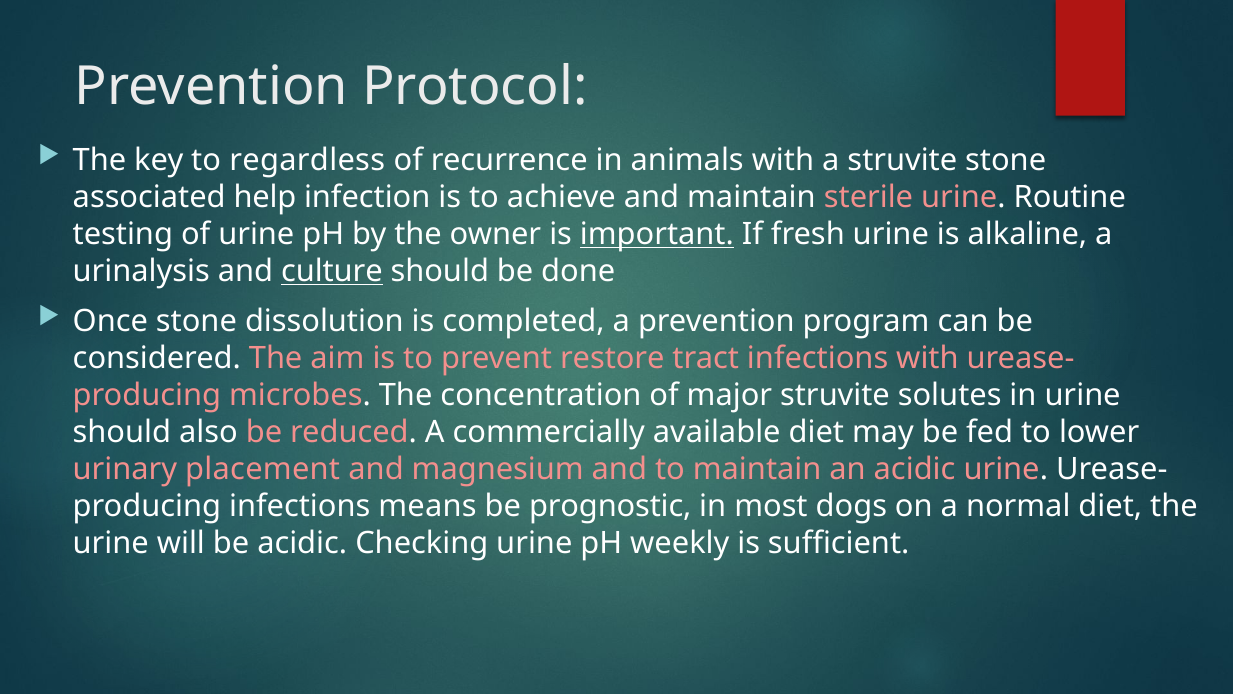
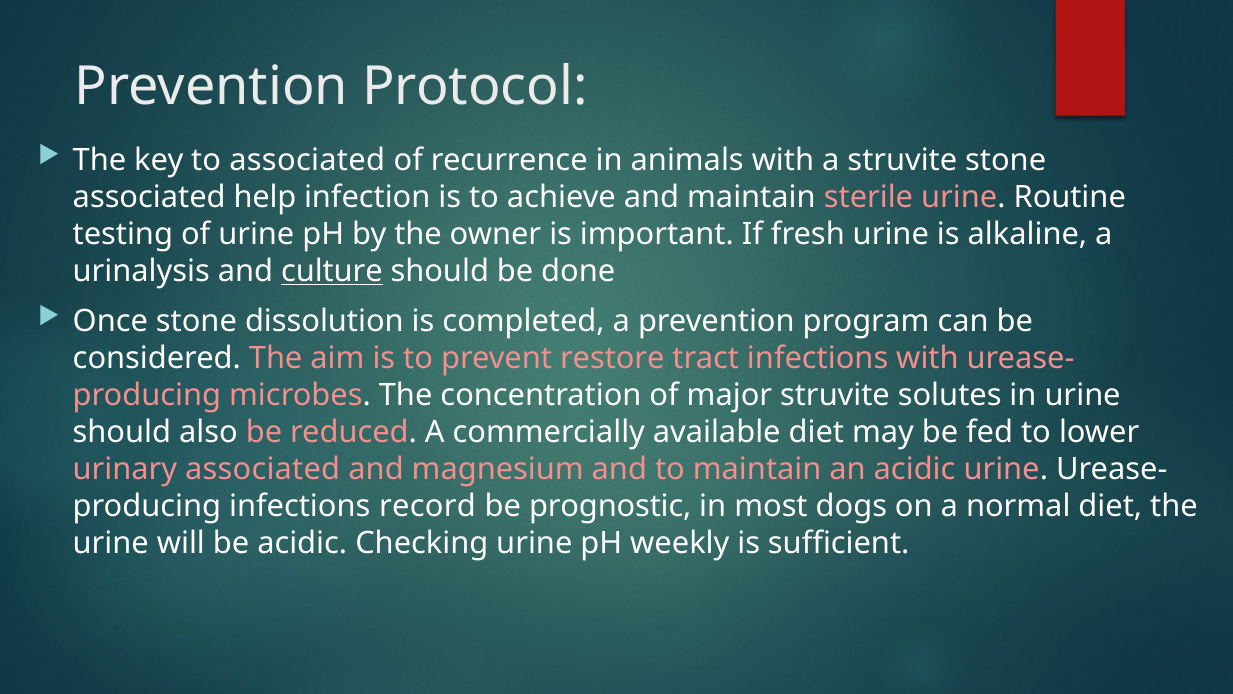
to regardless: regardless -> associated (307, 160)
important underline: present -> none (657, 234)
urinary placement: placement -> associated (263, 469)
means: means -> record (427, 506)
